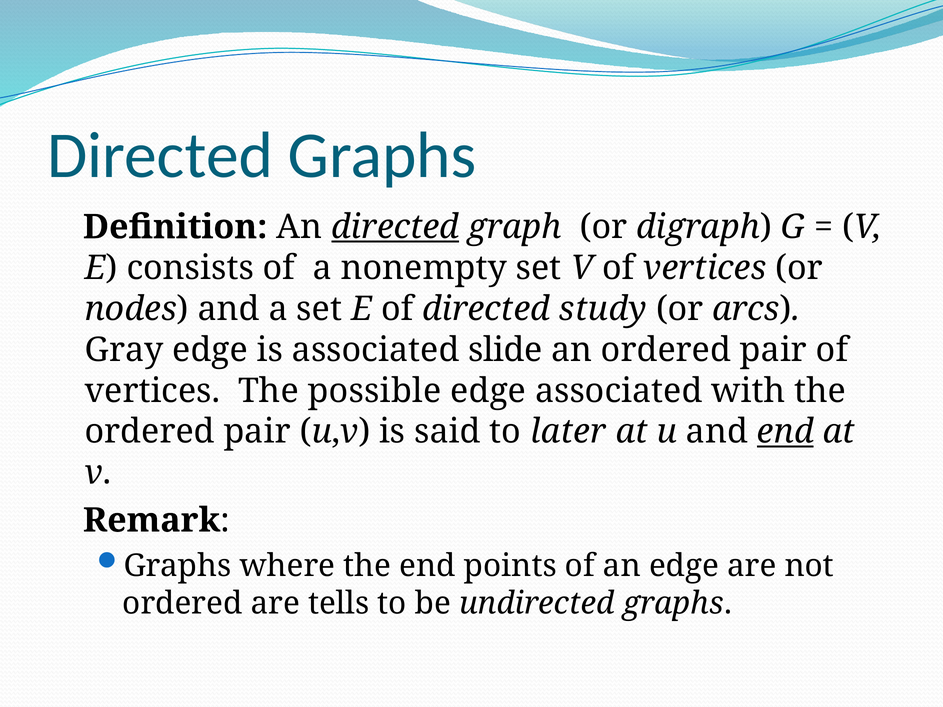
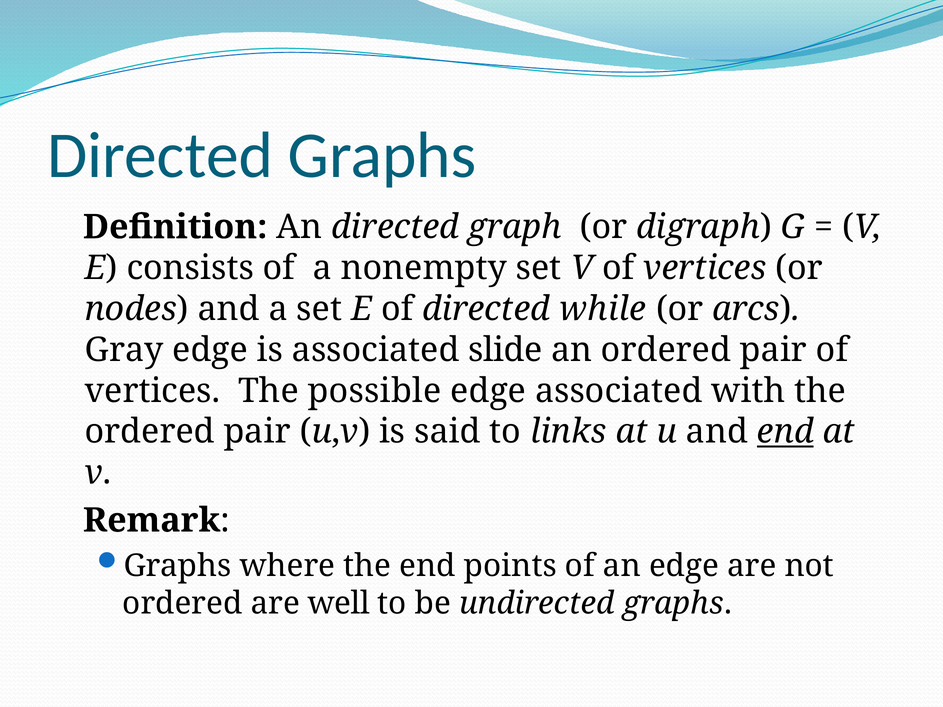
directed underline: present -> none (395, 227)
study: study -> while (603, 309)
later: later -> links (568, 432)
tells: tells -> well (339, 604)
